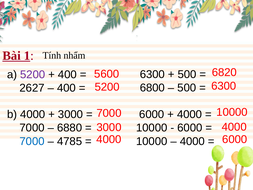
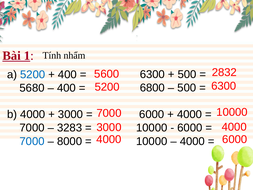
6820: 6820 -> 2832 (224, 72)
5200 colour: purple -> blue (33, 74)
2627: 2627 -> 5680 (32, 88)
6880: 6880 -> 3283 (70, 128)
4785: 4785 -> 8000 (70, 141)
